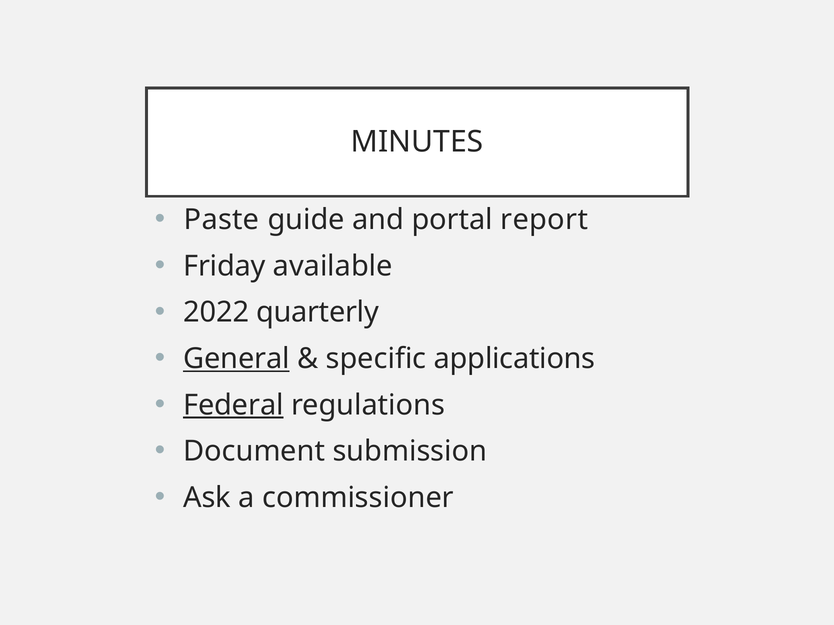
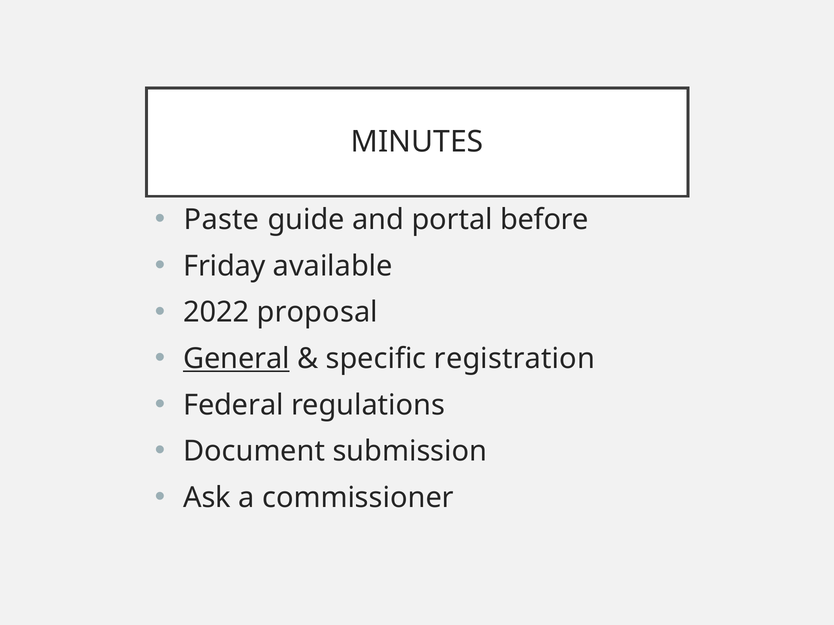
report: report -> before (545, 220)
quarterly: quarterly -> proposal (317, 313)
applications: applications -> registration (514, 359)
Federal underline: present -> none (233, 405)
